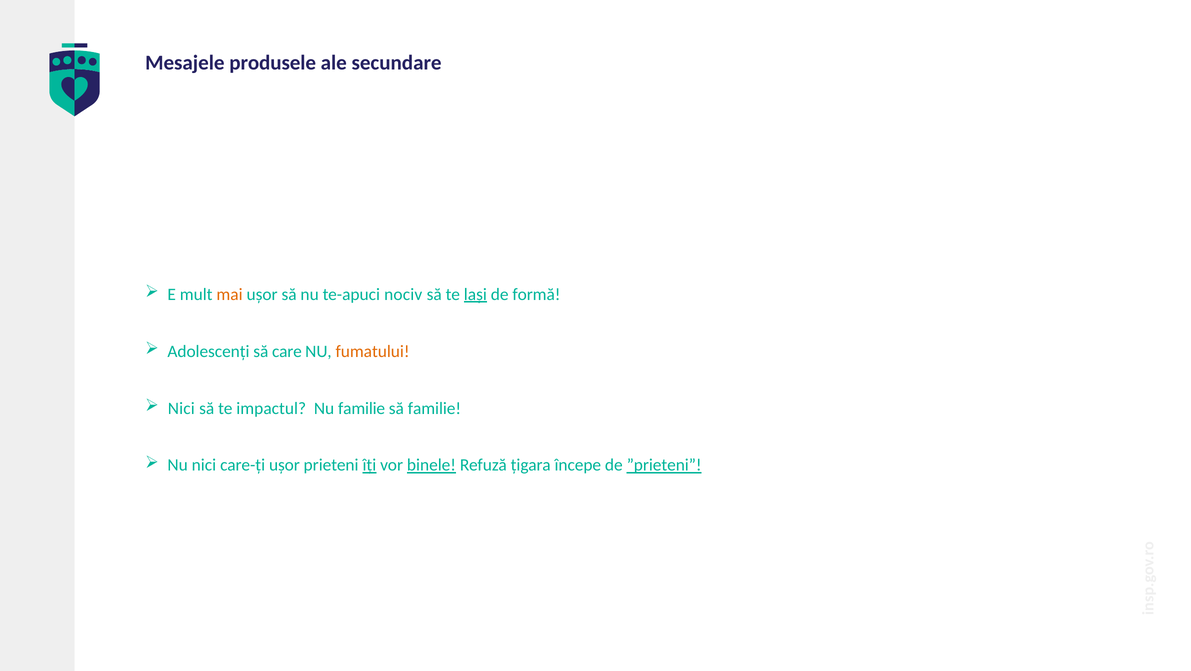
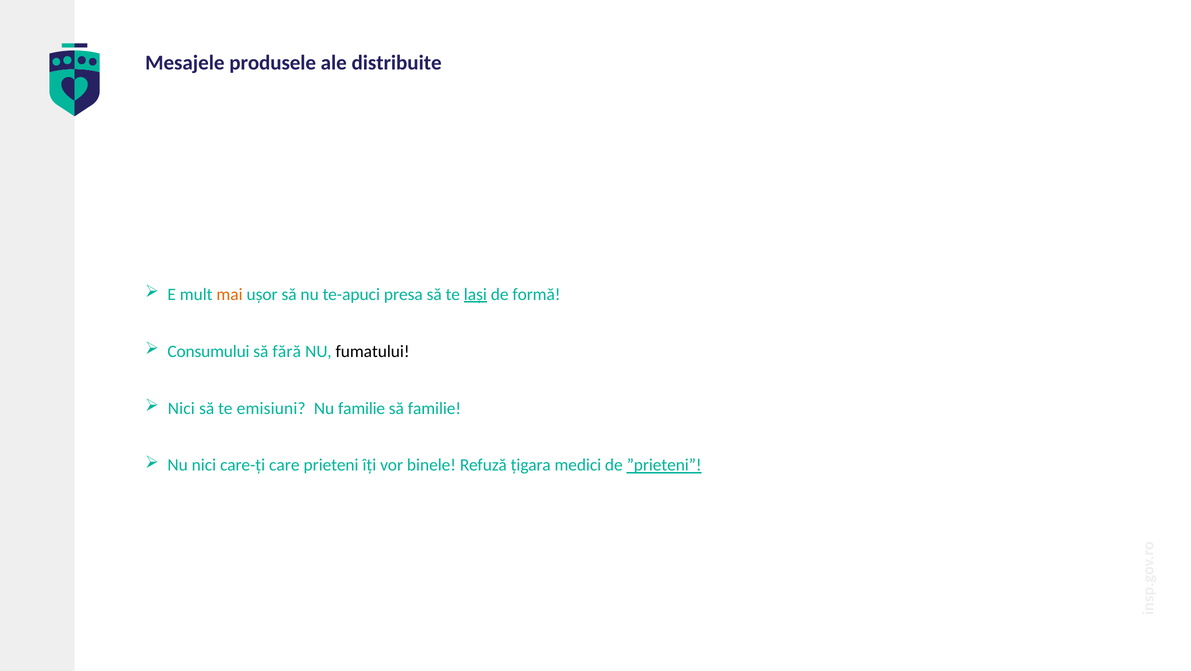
secundare: secundare -> distribuite (397, 63)
nociv: nociv -> presa (403, 294)
Adolescenți: Adolescenți -> Consumului (209, 351)
care: care -> fără (287, 351)
fumatului colour: orange -> black (373, 351)
impactul: impactul -> emisiuni (271, 408)
care-ți ușor: ușor -> care (284, 465)
îți underline: present -> none (369, 465)
binele underline: present -> none (431, 465)
începe: începe -> medici (578, 465)
